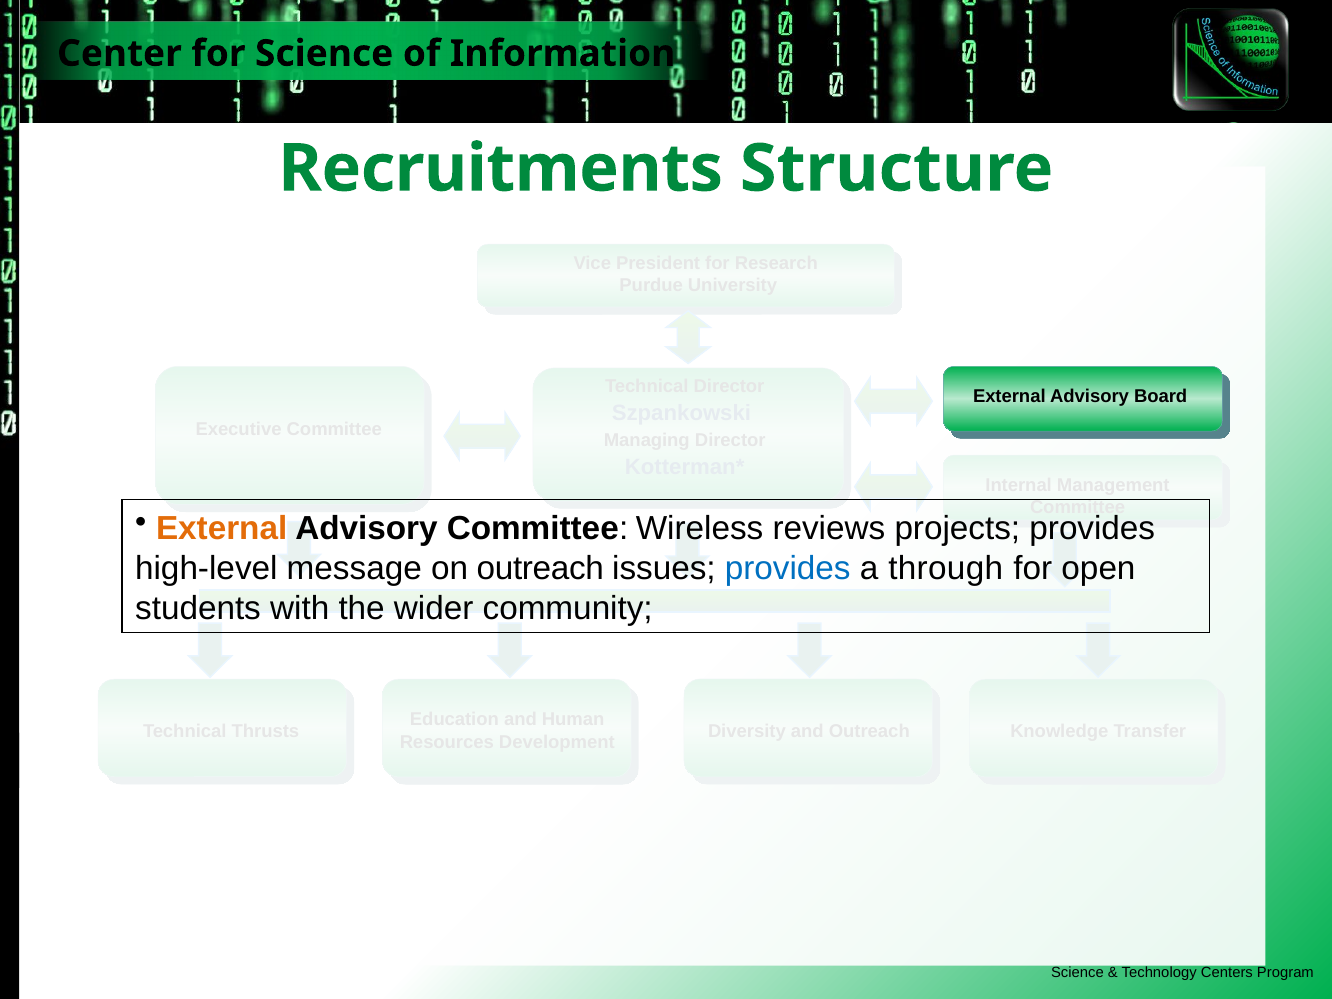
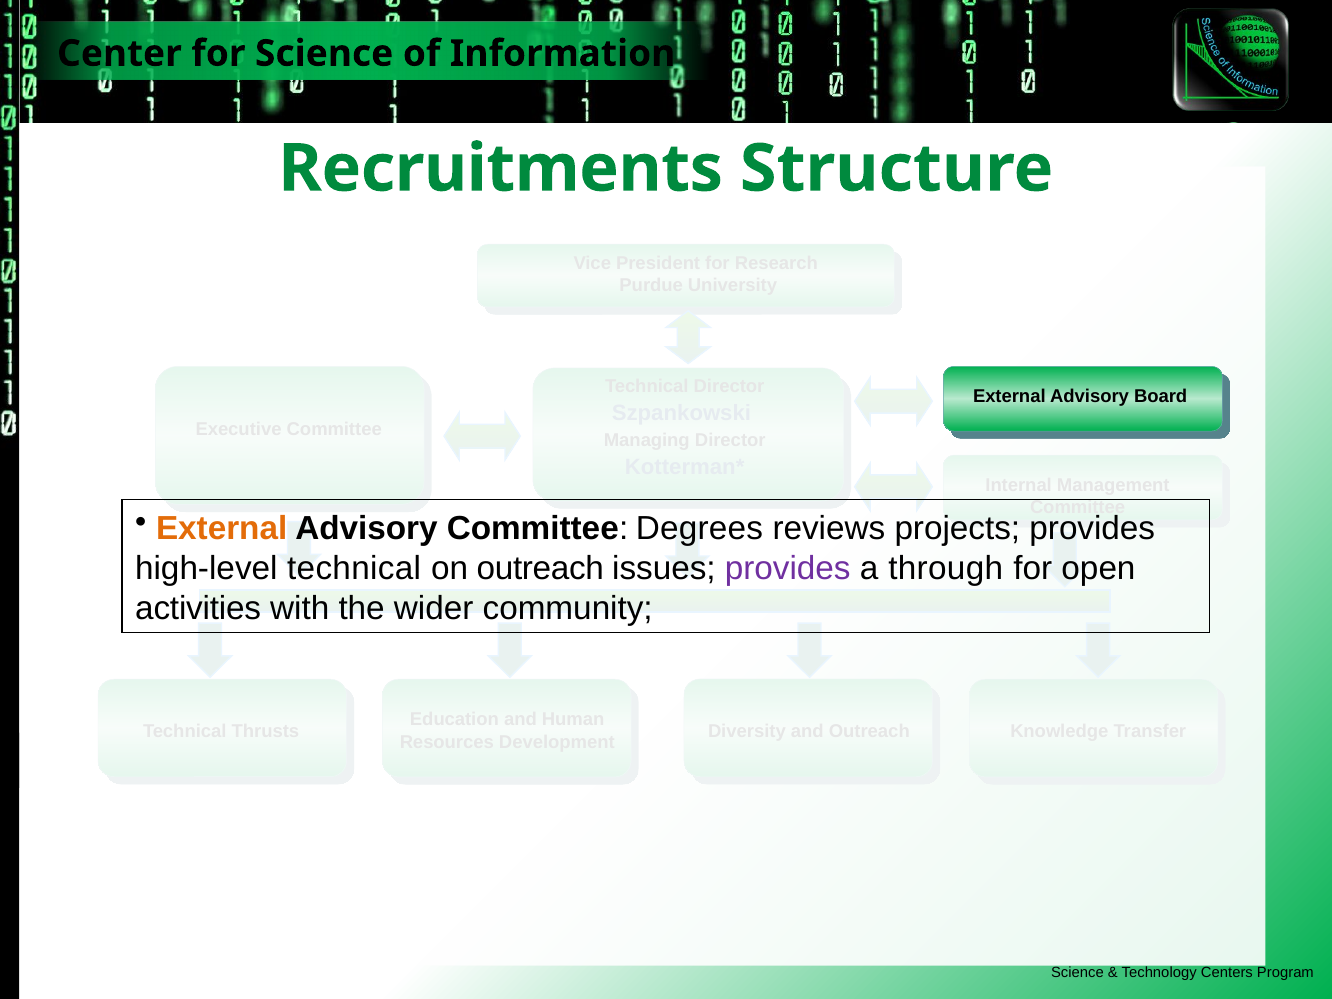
Wireless: Wireless -> Degrees (699, 528)
high-level message: message -> technical (354, 568)
provides colour: blue -> purple (788, 568)
students: students -> activities (198, 608)
